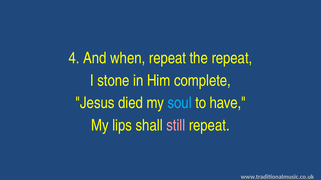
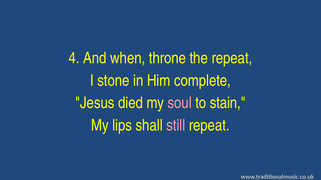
when repeat: repeat -> throne (167, 58)
soul colour: light blue -> pink (180, 103)
have: have -> stain (228, 103)
